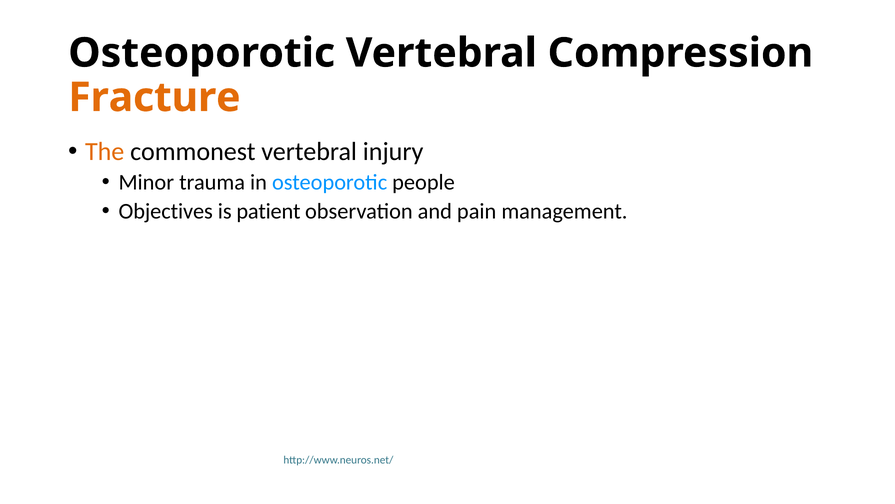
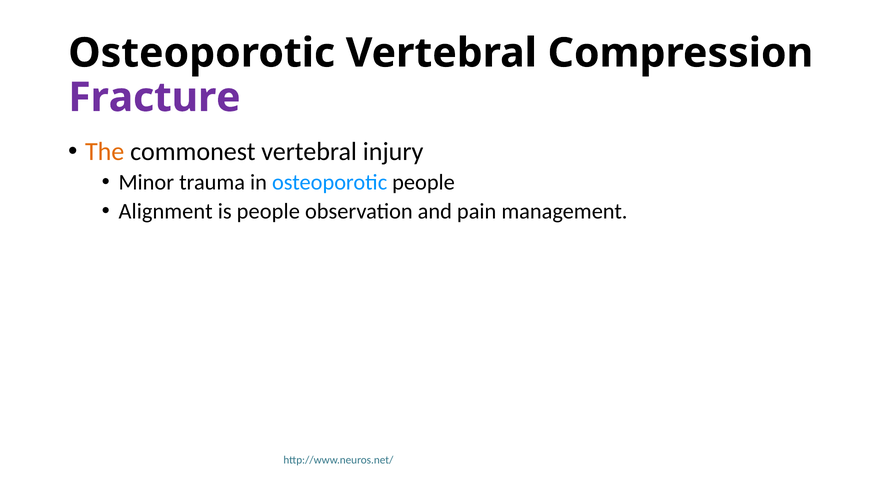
Fracture colour: orange -> purple (154, 97)
Objectives: Objectives -> Alignment (166, 211)
is patient: patient -> people (268, 211)
